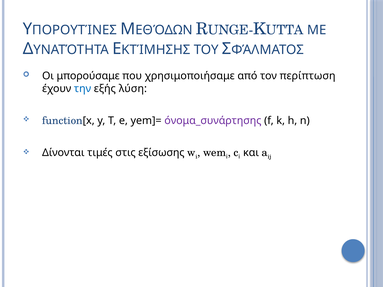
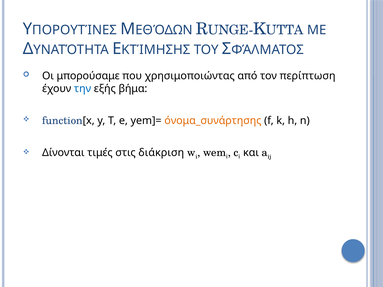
χρησιμοποιήσαμε: χρησιμοποιήσαμε -> χρησιμοποιώντας (190, 76)
λύση: λύση -> βήμα (133, 89)
όνομα_συνάρτησης colour: purple -> orange (213, 121)
εξίσωσης: εξίσωσης -> διάκριση (161, 153)
